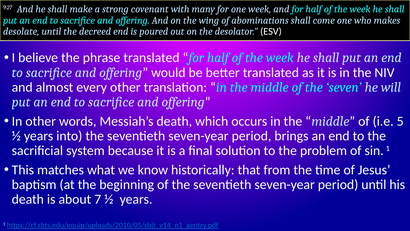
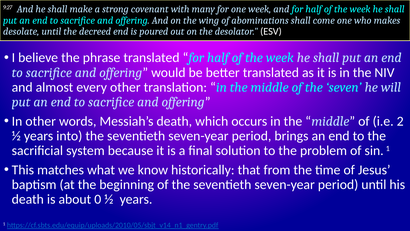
5: 5 -> 2 (400, 121)
7: 7 -> 0 (98, 199)
